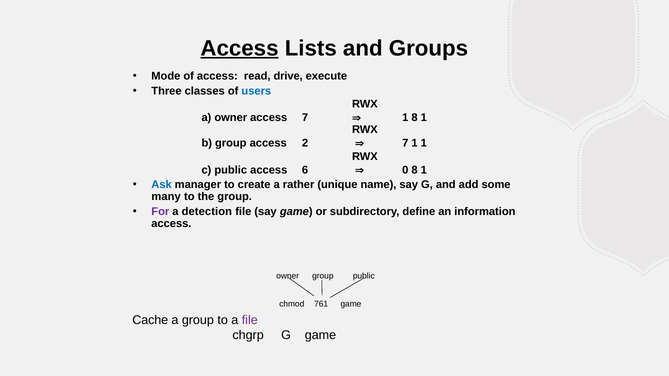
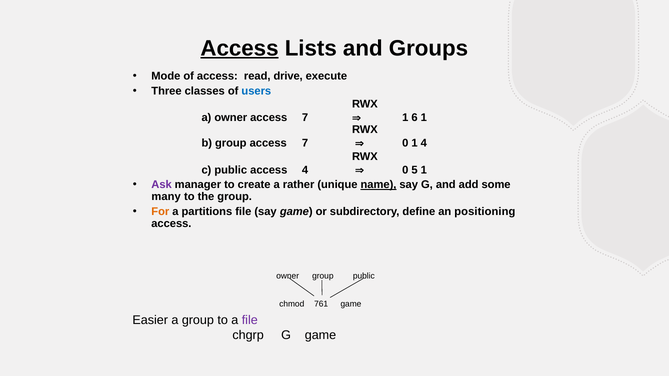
1 8: 8 -> 6 (415, 118)
group access 2: 2 -> 7 (305, 143)
7: 7 -> 0 (405, 143)
1 1: 1 -> 4 (424, 143)
access 6: 6 -> 4 (305, 170)
0 8: 8 -> 5 (415, 170)
Ask colour: blue -> purple (162, 185)
name underline: none -> present (379, 185)
For colour: purple -> orange (160, 212)
detection: detection -> partitions (207, 212)
information: information -> positioning (485, 212)
Cache: Cache -> Easier (150, 321)
